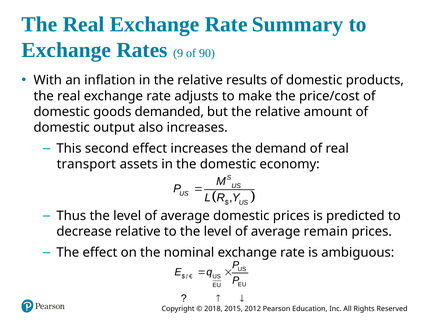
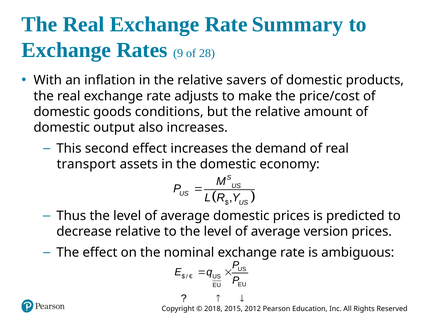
90: 90 -> 28 (207, 53)
results: results -> savers (246, 80)
demanded: demanded -> conditions (169, 112)
remain: remain -> version (326, 232)
